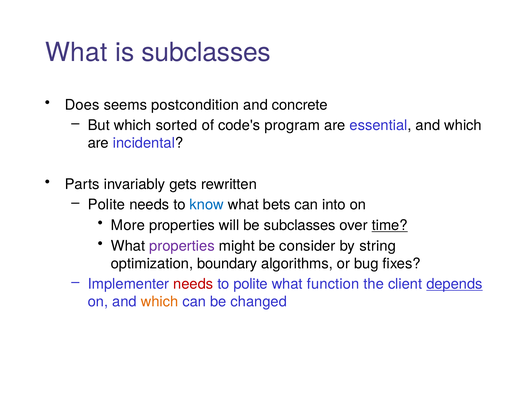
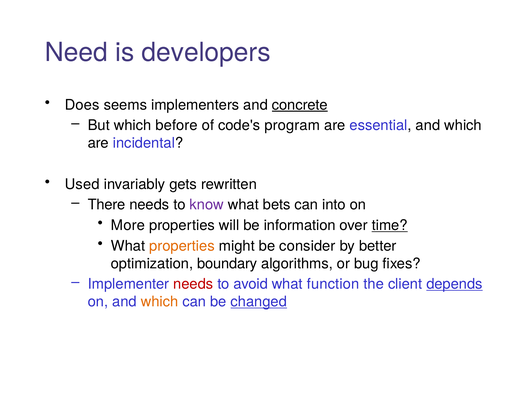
What: What -> Need (76, 52)
is subclasses: subclasses -> developers (206, 52)
postcondition: postcondition -> implementers (195, 105)
concrete underline: none -> present (300, 105)
sorted: sorted -> before (177, 125)
Parts: Parts -> Used (82, 184)
Polite: Polite -> There (107, 205)
know colour: blue -> purple (207, 205)
be subclasses: subclasses -> information (300, 225)
properties colour: purple -> orange (182, 246)
string: string -> better (378, 246)
to polite: polite -> avoid (251, 284)
changed underline: none -> present (259, 302)
